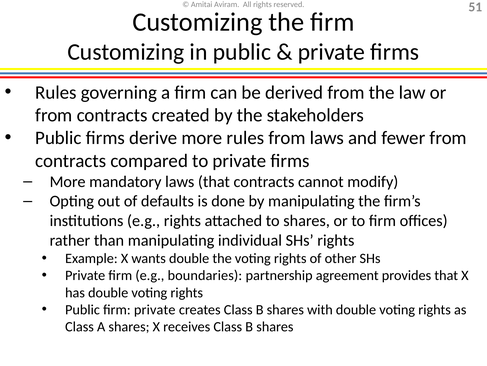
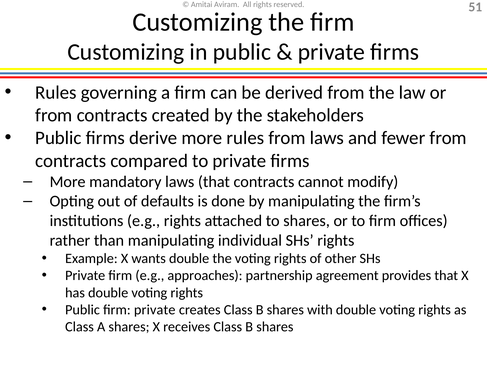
boundaries: boundaries -> approaches (205, 275)
